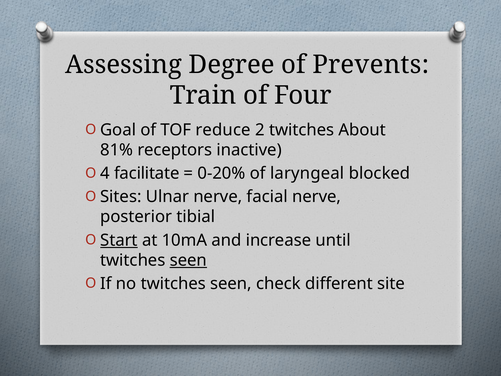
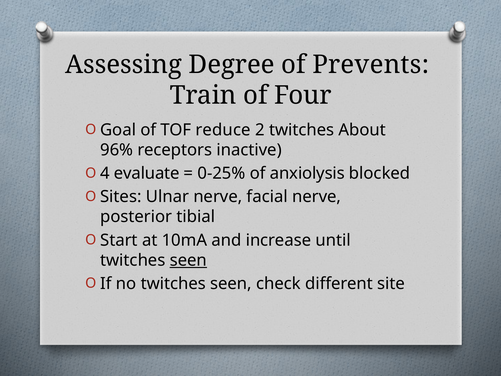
81%: 81% -> 96% (117, 150)
facilitate: facilitate -> evaluate (147, 173)
0-20%: 0-20% -> 0-25% (221, 173)
laryngeal: laryngeal -> anxiolysis (307, 173)
Start underline: present -> none (119, 240)
